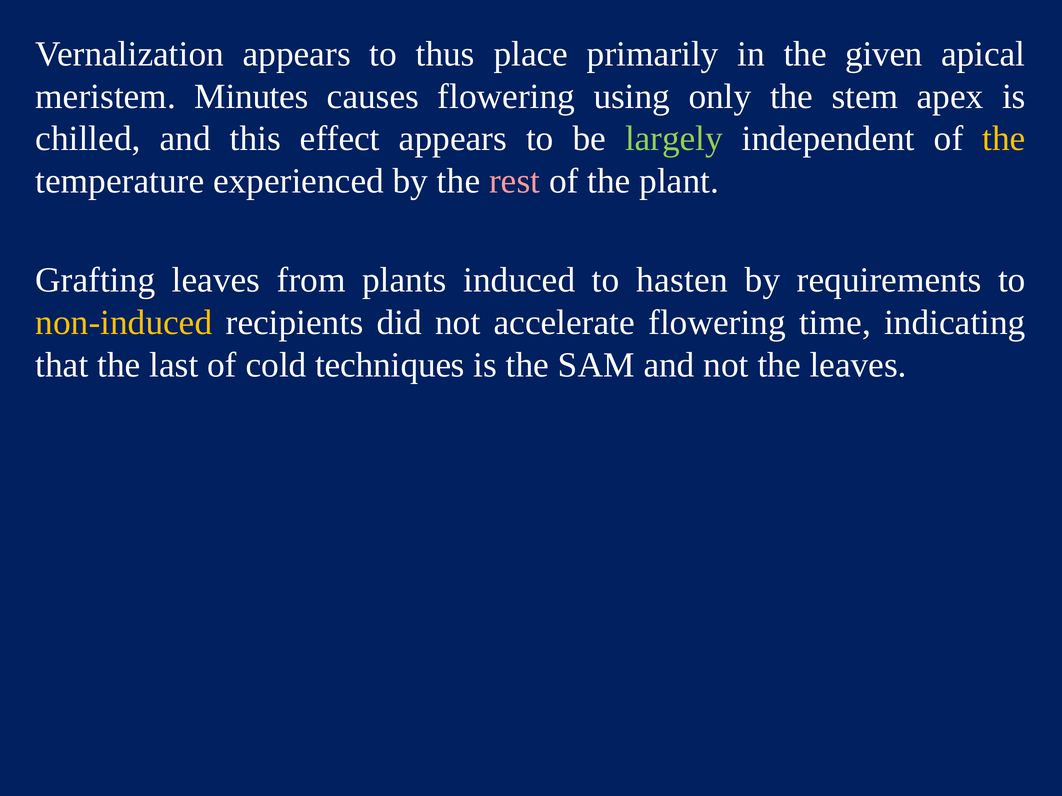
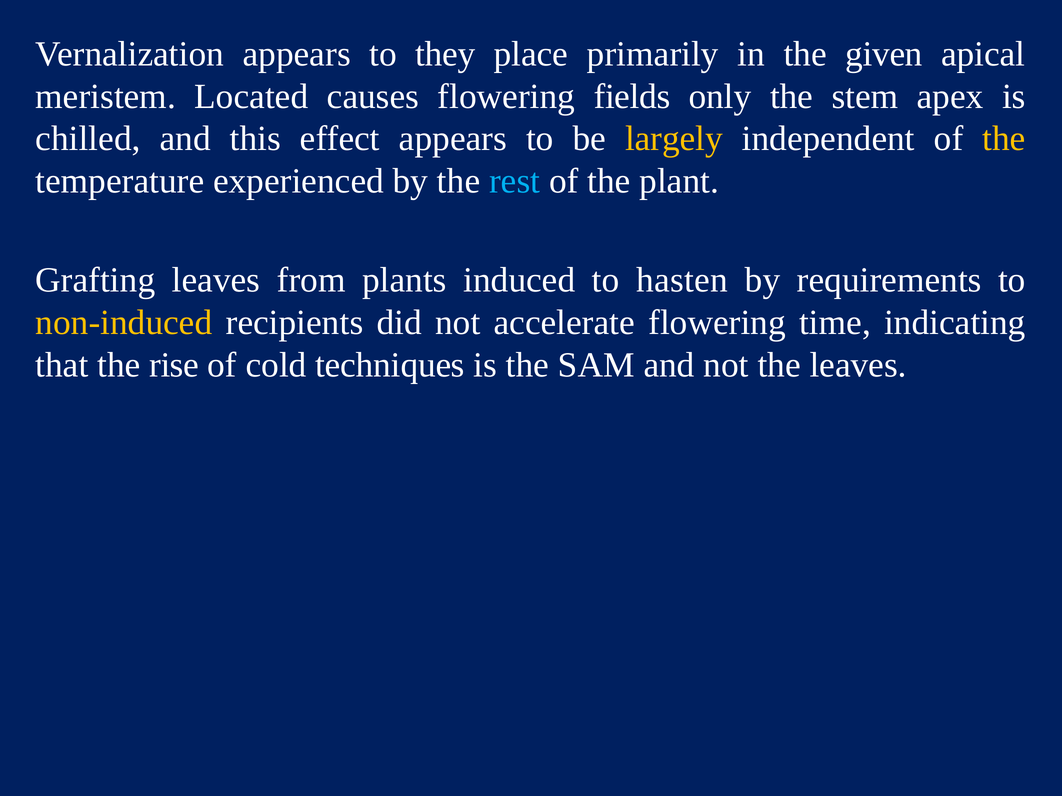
thus: thus -> they (445, 54)
Minutes: Minutes -> Located (251, 96)
using: using -> fields (632, 96)
largely colour: light green -> yellow (674, 139)
rest colour: pink -> light blue (515, 181)
last: last -> rise (174, 365)
